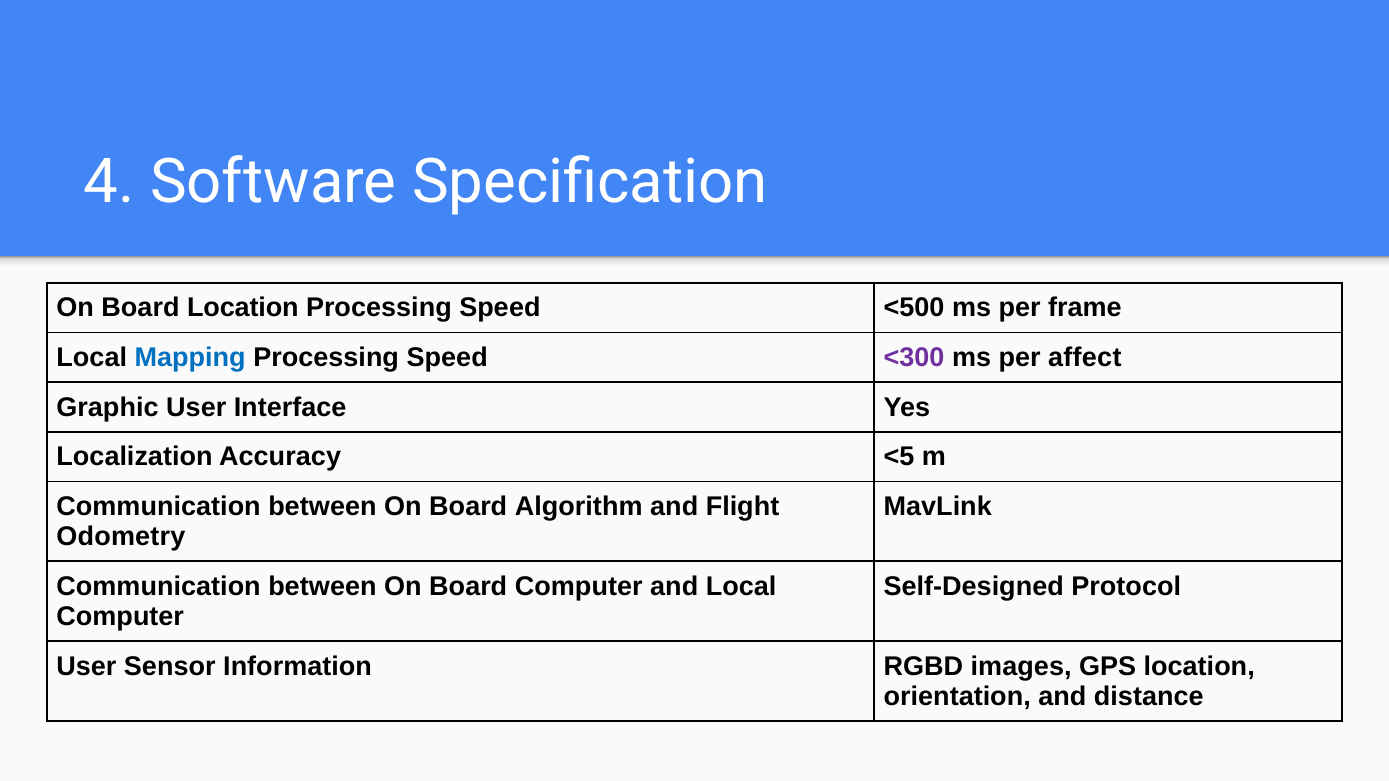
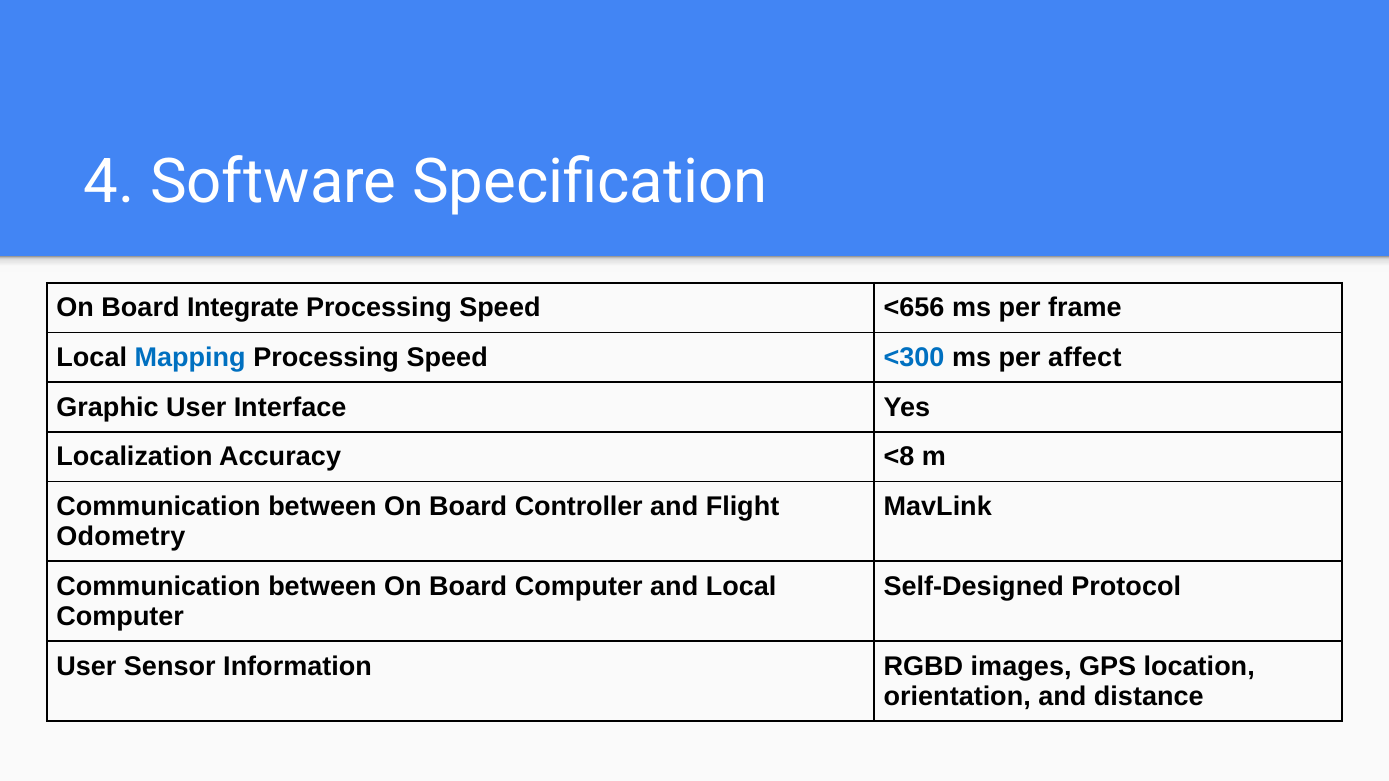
Board Location: Location -> Integrate (243, 308)
<500: <500 -> <656 (914, 308)
<300 colour: purple -> blue (914, 358)
<5: <5 -> <8 (899, 457)
Algorithm: Algorithm -> Controller (579, 507)
